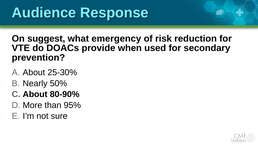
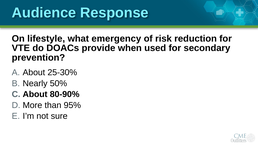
suggest: suggest -> lifestyle (46, 39)
